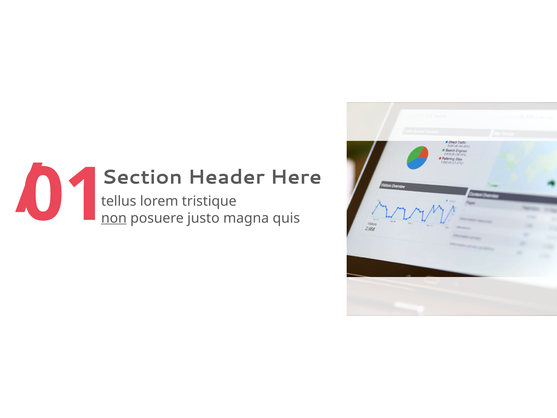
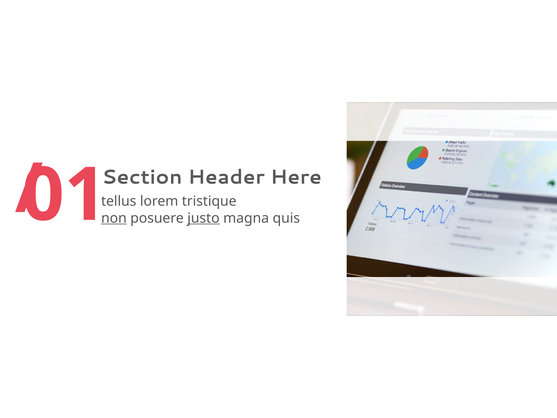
justo underline: none -> present (203, 218)
